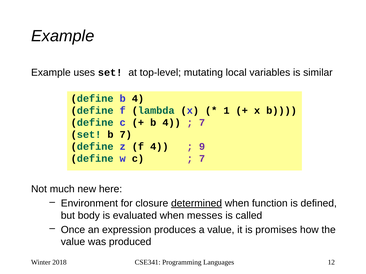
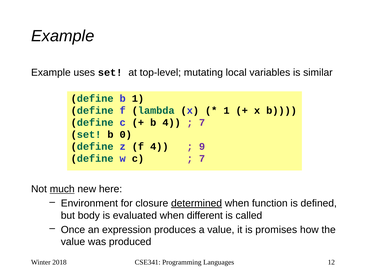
define b 4: 4 -> 1 (138, 99)
b 7: 7 -> 0 (126, 135)
much underline: none -> present (62, 189)
messes: messes -> different (205, 216)
